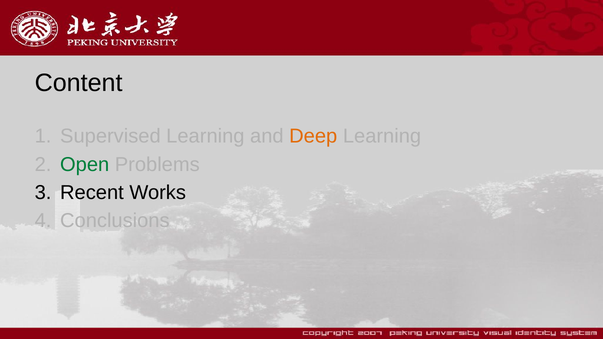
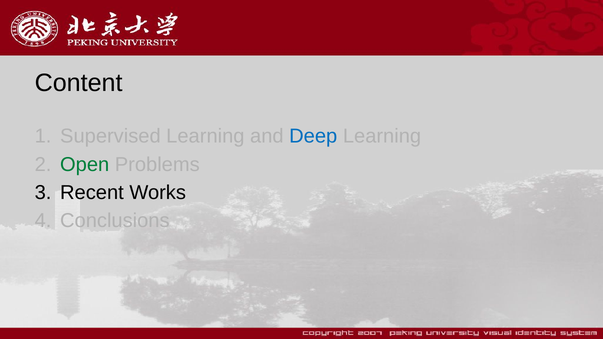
Deep colour: orange -> blue (313, 136)
